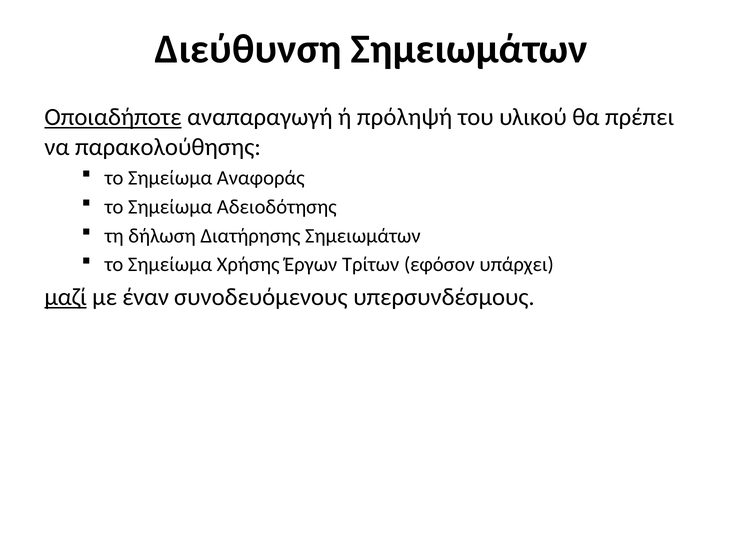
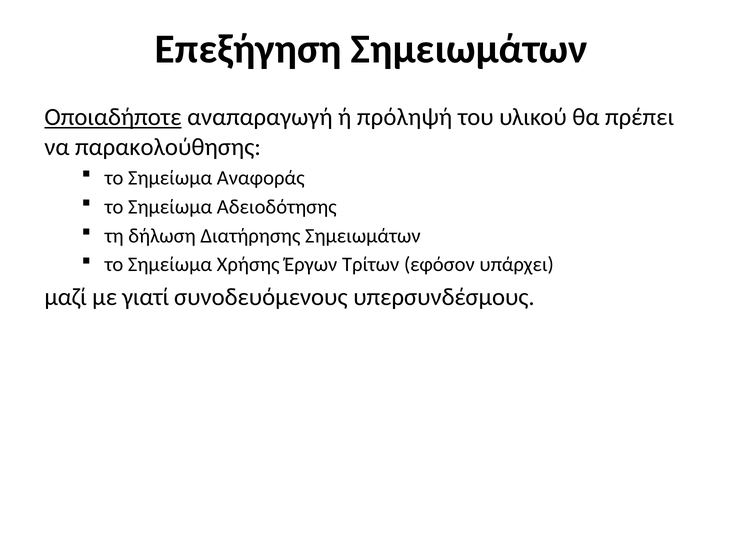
Διεύθυνση: Διεύθυνση -> Επεξήγηση (248, 49)
μαζί underline: present -> none (66, 297)
έναν: έναν -> γιατί (146, 297)
